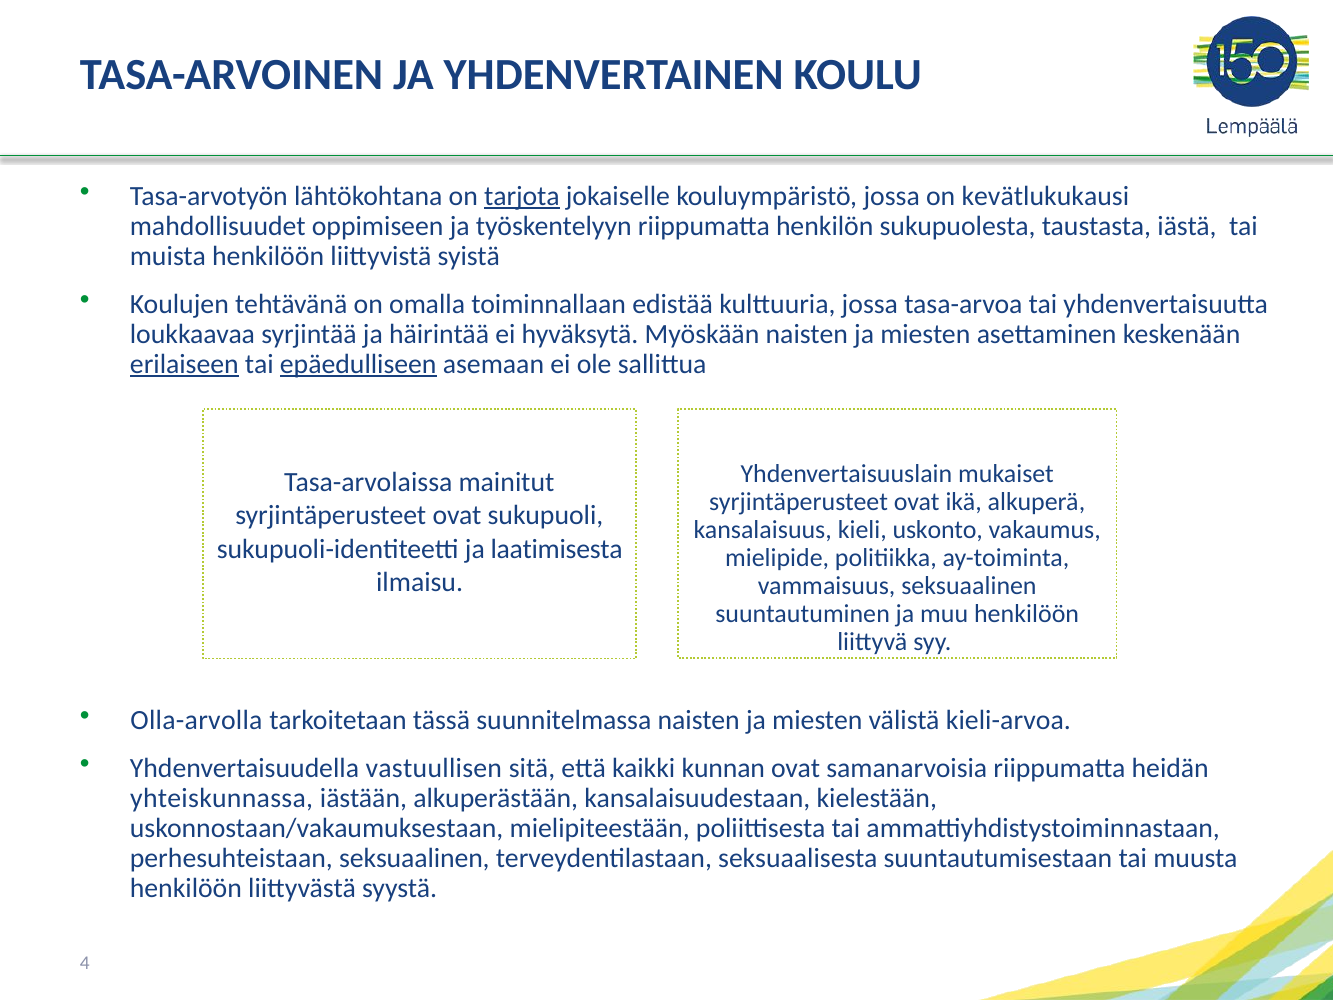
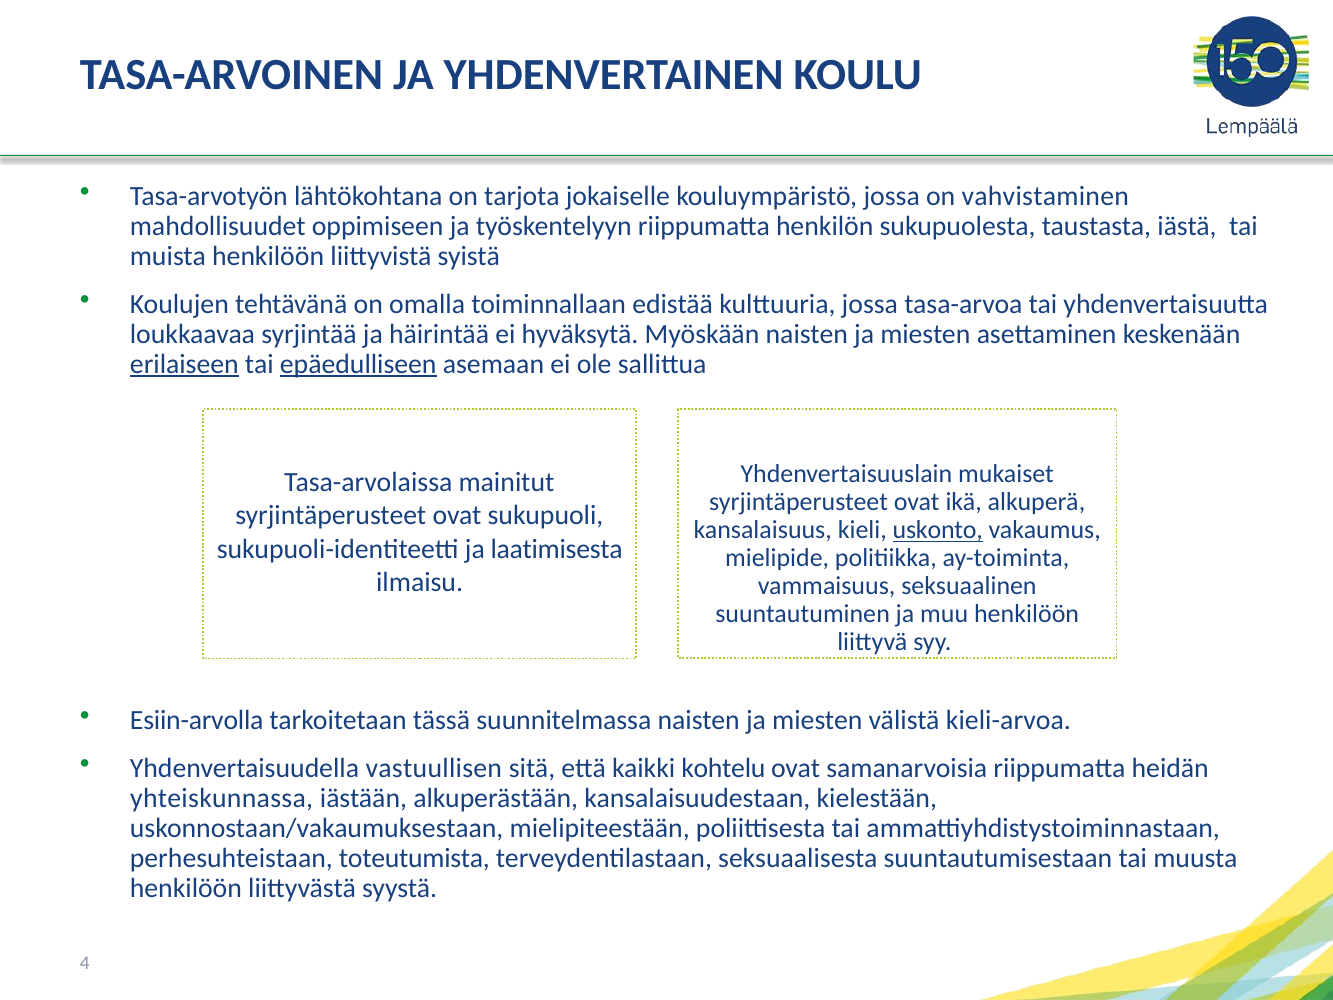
tarjota underline: present -> none (522, 196)
kevätlukukausi: kevätlukukausi -> vahvistaminen (1045, 196)
uskonto underline: none -> present (938, 530)
Olla-arvolla: Olla-arvolla -> Esiin-arvolla (197, 720)
kunnan: kunnan -> kohtelu (723, 768)
perhesuhteistaan seksuaalinen: seksuaalinen -> toteutumista (414, 858)
